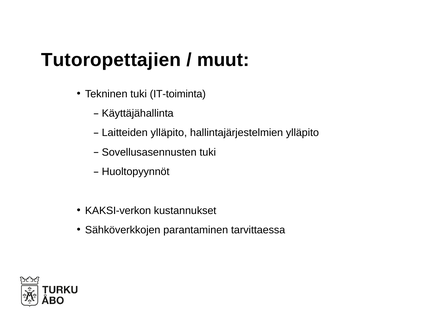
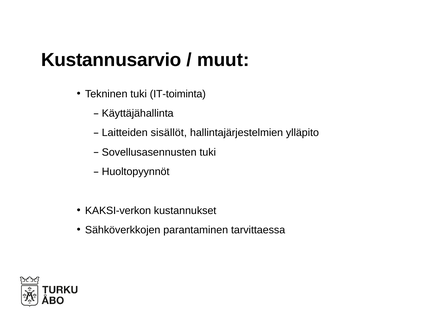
Tutoropettajien: Tutoropettajien -> Kustannusarvio (111, 60)
Laitteiden ylläpito: ylläpito -> sisällöt (169, 133)
